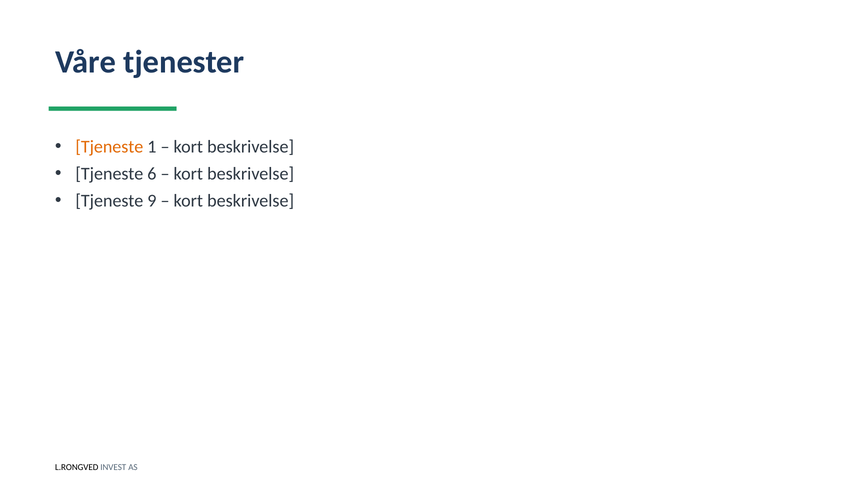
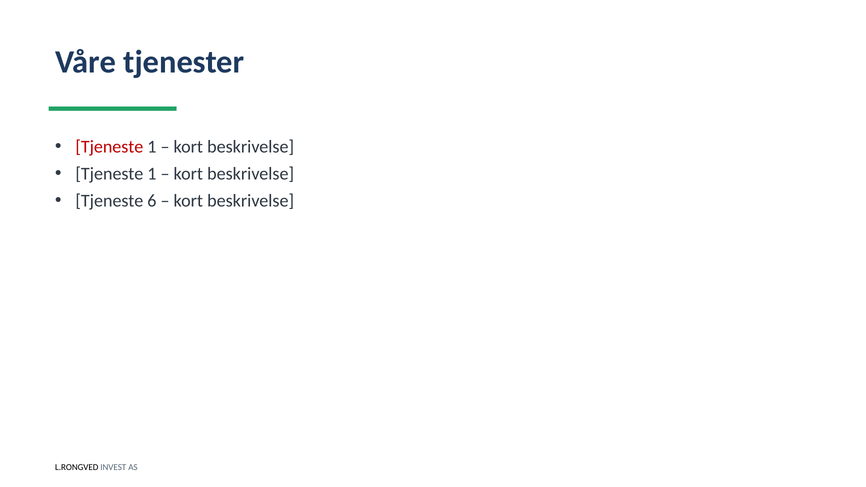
Tjeneste colour: orange -> red (109, 147)
6: 6 -> 1 (152, 174)
9: 9 -> 6 (152, 201)
